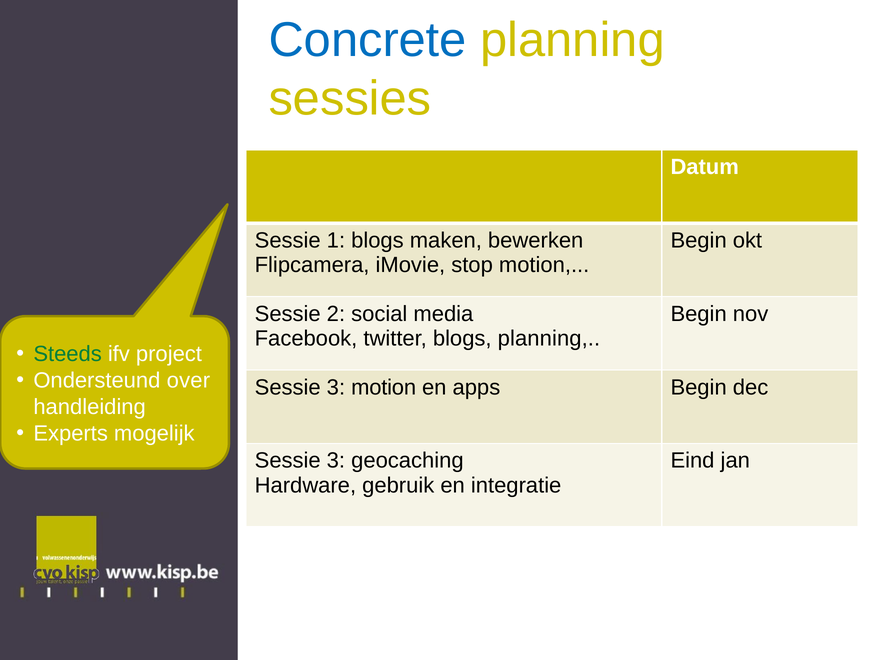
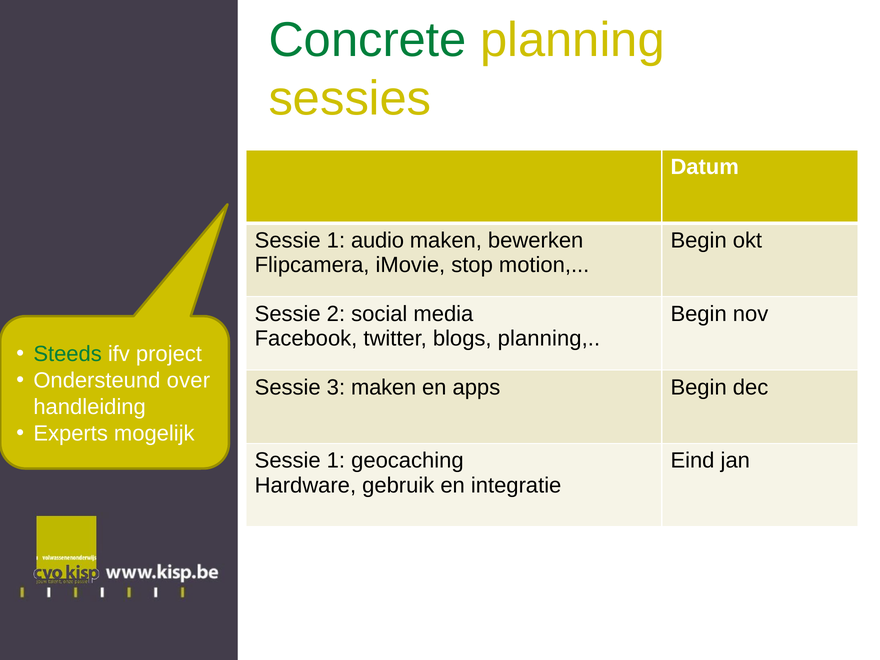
Concrete colour: blue -> green (368, 40)
1 blogs: blogs -> audio (378, 240)
3 motion: motion -> maken (384, 387)
3: 3 -> 1 (336, 461)
